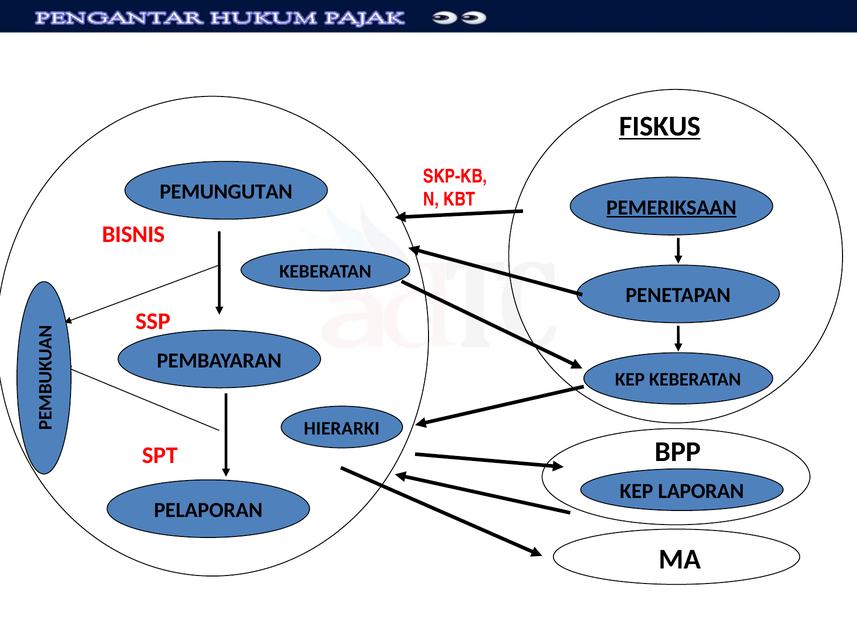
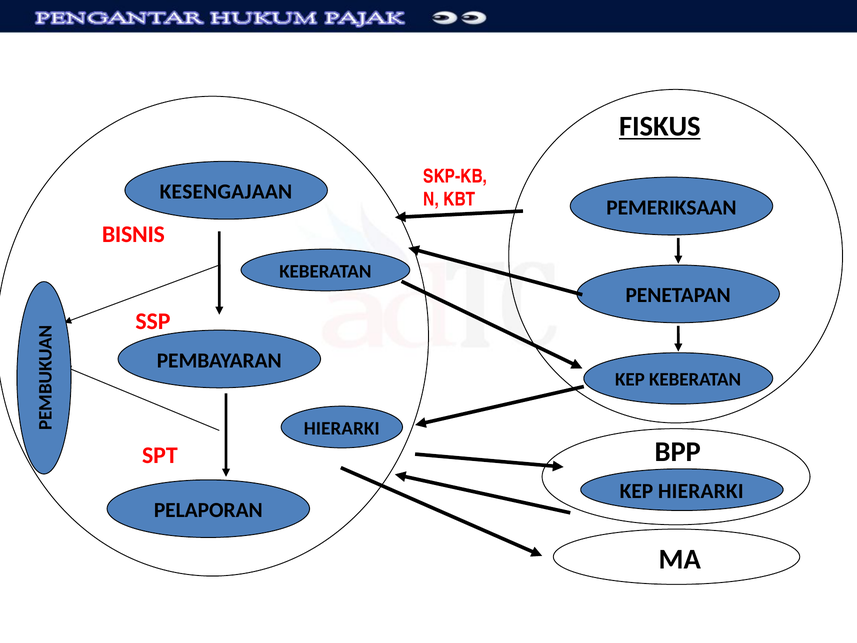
PEMUNGUTAN: PEMUNGUTAN -> KESENGAJAAN (226, 192)
PEMERIKSAAN underline: present -> none (671, 207)
KEP LAPORAN: LAPORAN -> HIERARKI (701, 491)
